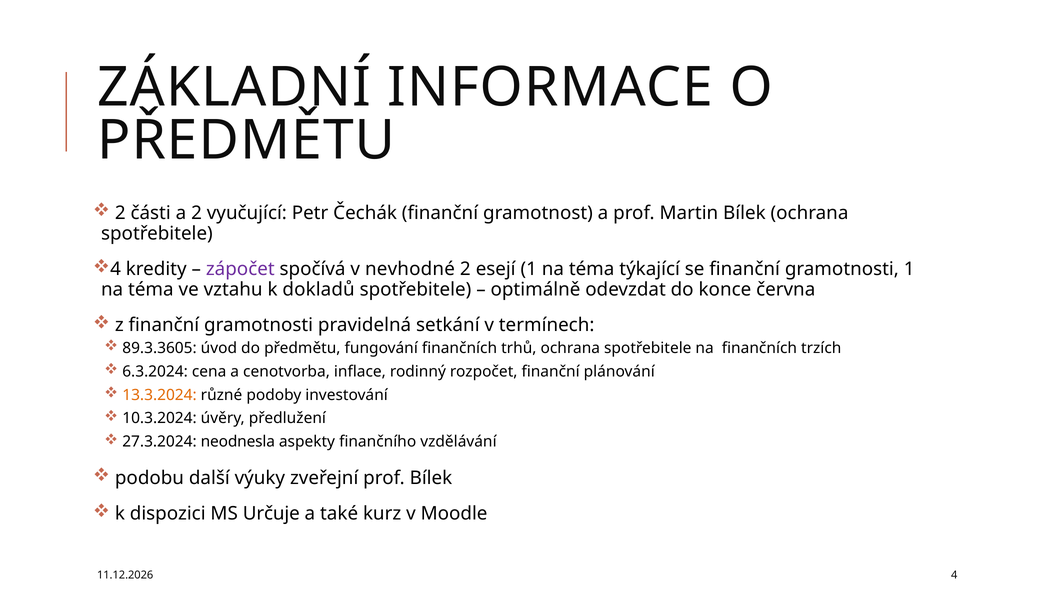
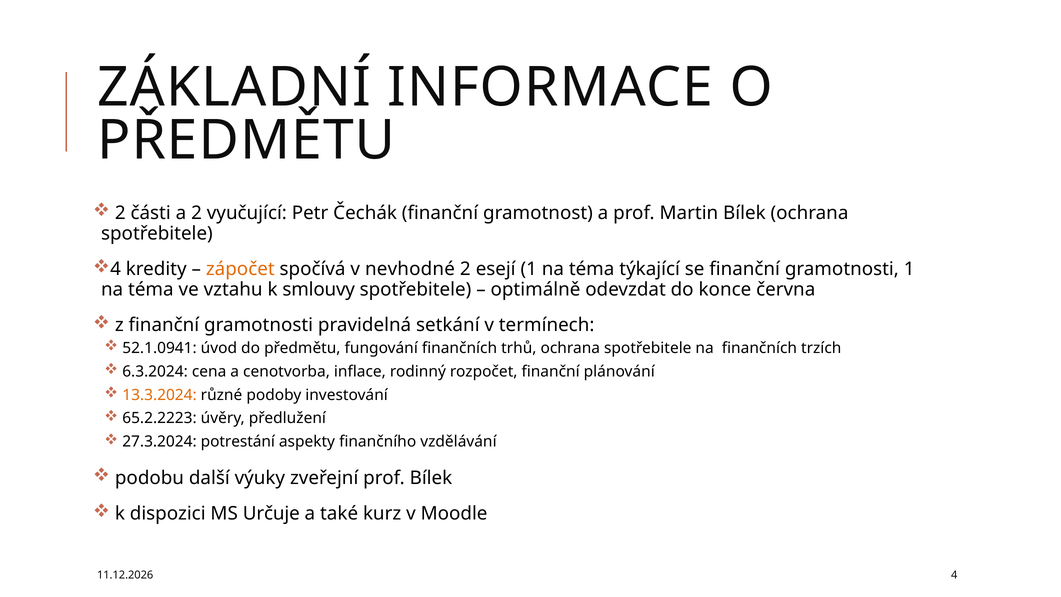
zápočet colour: purple -> orange (240, 269)
dokladů: dokladů -> smlouvy (319, 289)
89.3.3605: 89.3.3605 -> 52.1.0941 (160, 348)
10.3.2024: 10.3.2024 -> 65.2.2223 (160, 418)
neodnesla: neodnesla -> potrestání (238, 442)
